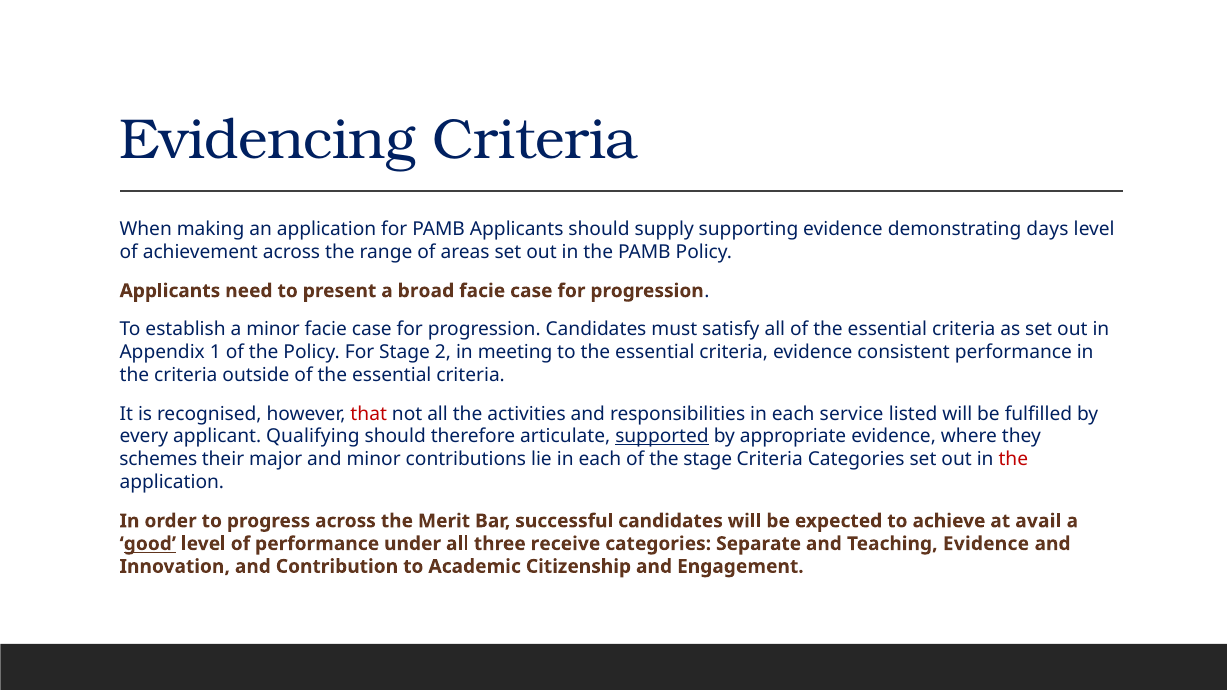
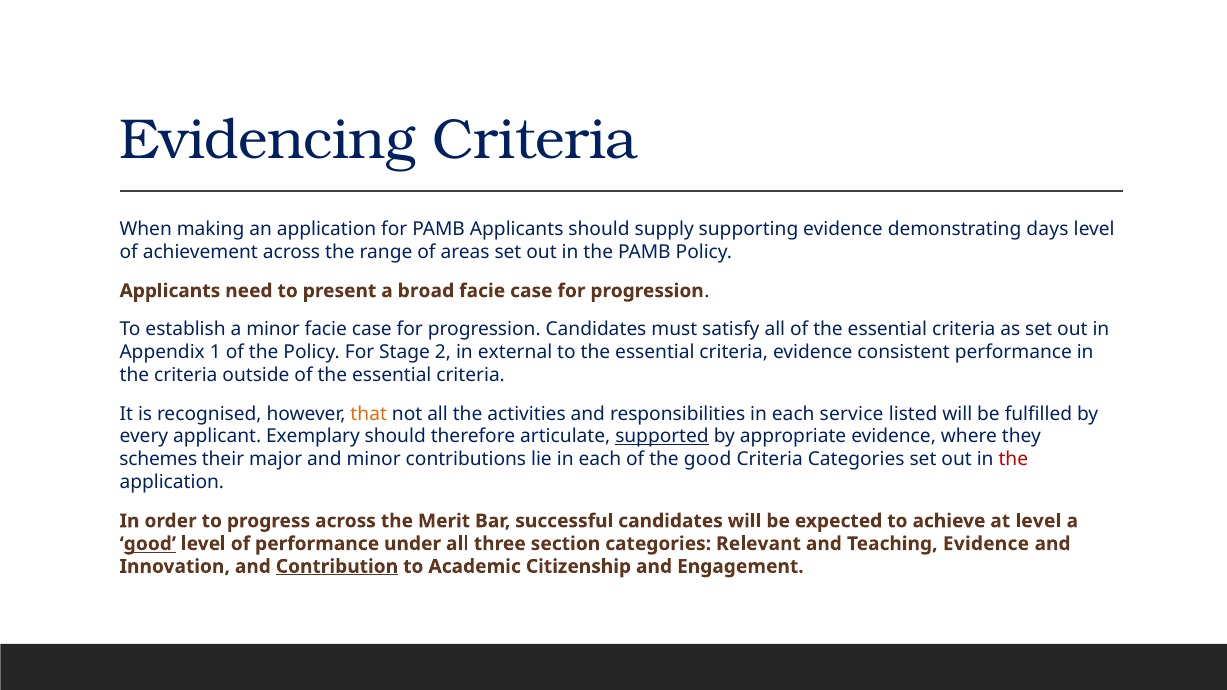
meeting: meeting -> external (515, 352)
that colour: red -> orange (369, 414)
Qualifying: Qualifying -> Exemplary (313, 437)
the stage: stage -> good (708, 460)
at avail: avail -> level (1038, 521)
receive: receive -> section (565, 544)
Separate: Separate -> Relevant (759, 544)
Contribution underline: none -> present (337, 567)
